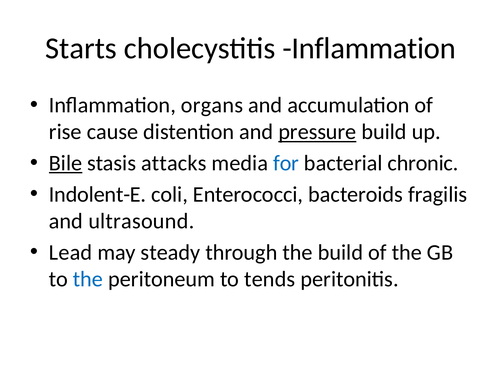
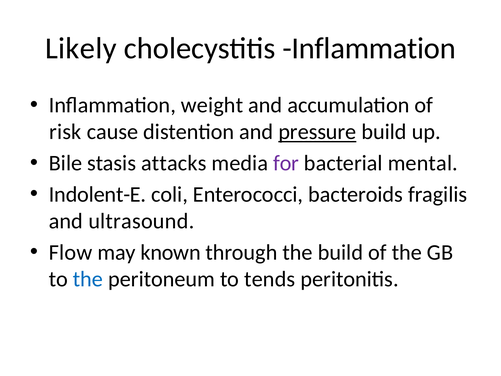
Starts: Starts -> Likely (81, 48)
organs: organs -> weight (212, 105)
rise: rise -> risk (65, 132)
Bile underline: present -> none (66, 163)
for colour: blue -> purple (286, 163)
chronic: chronic -> mental (423, 163)
Lead: Lead -> Flow (71, 252)
steady: steady -> known (171, 252)
